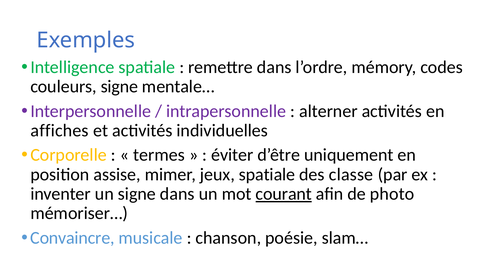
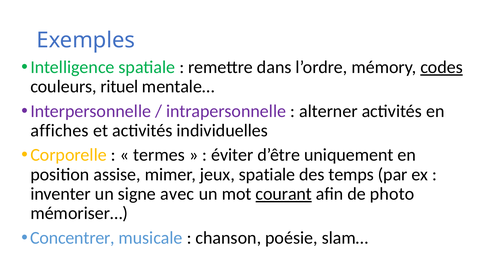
codes underline: none -> present (442, 67)
couleurs signe: signe -> rituel (119, 87)
classe: classe -> temps (351, 174)
signe dans: dans -> avec (177, 194)
Convaincre: Convaincre -> Concentrer (72, 238)
